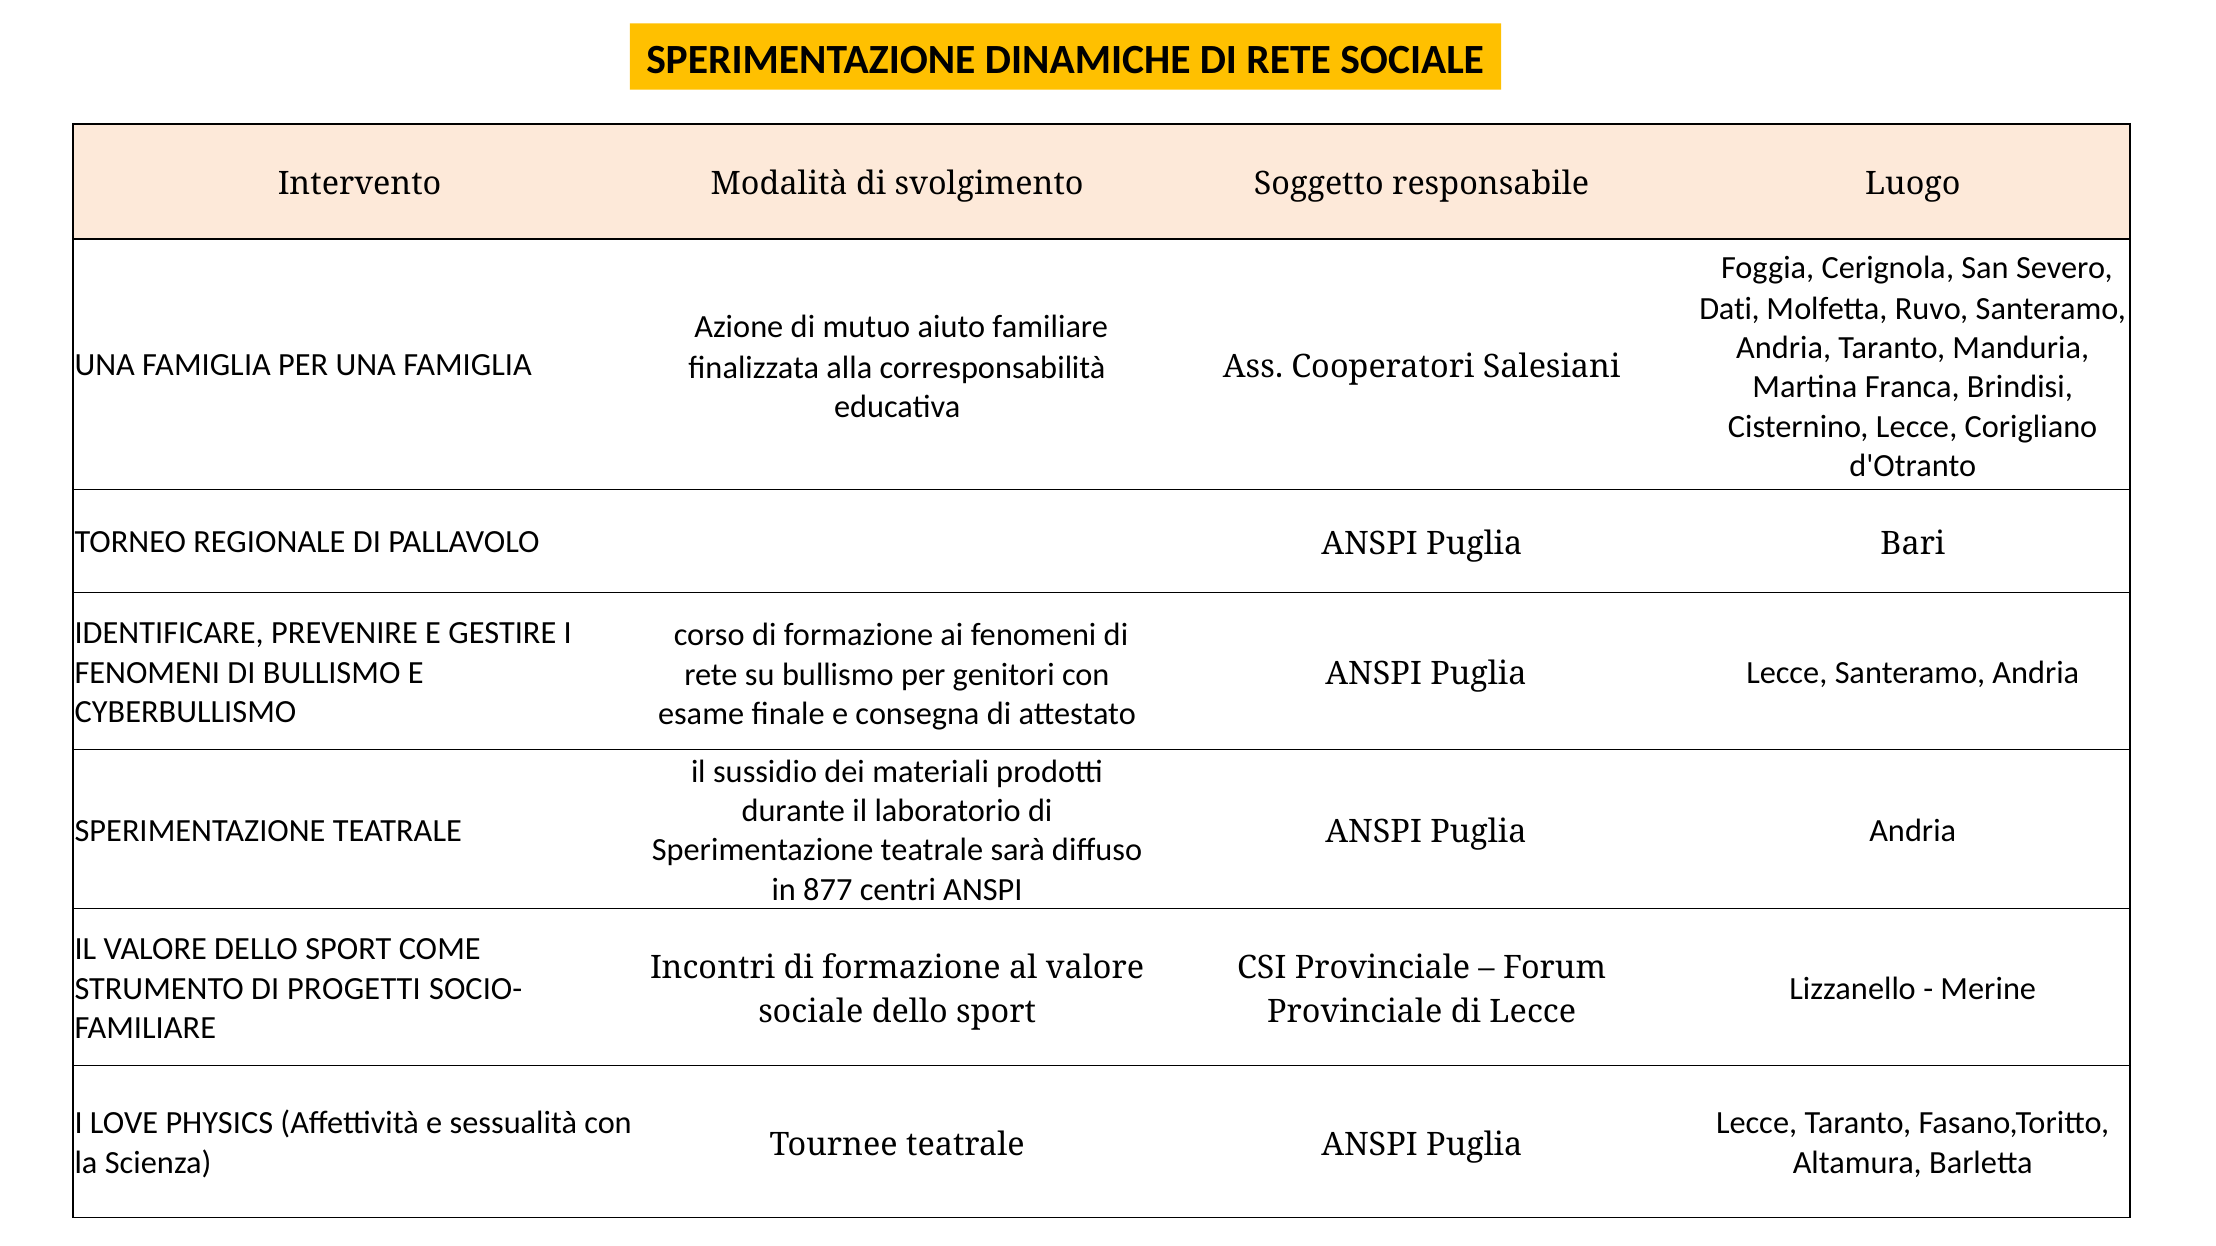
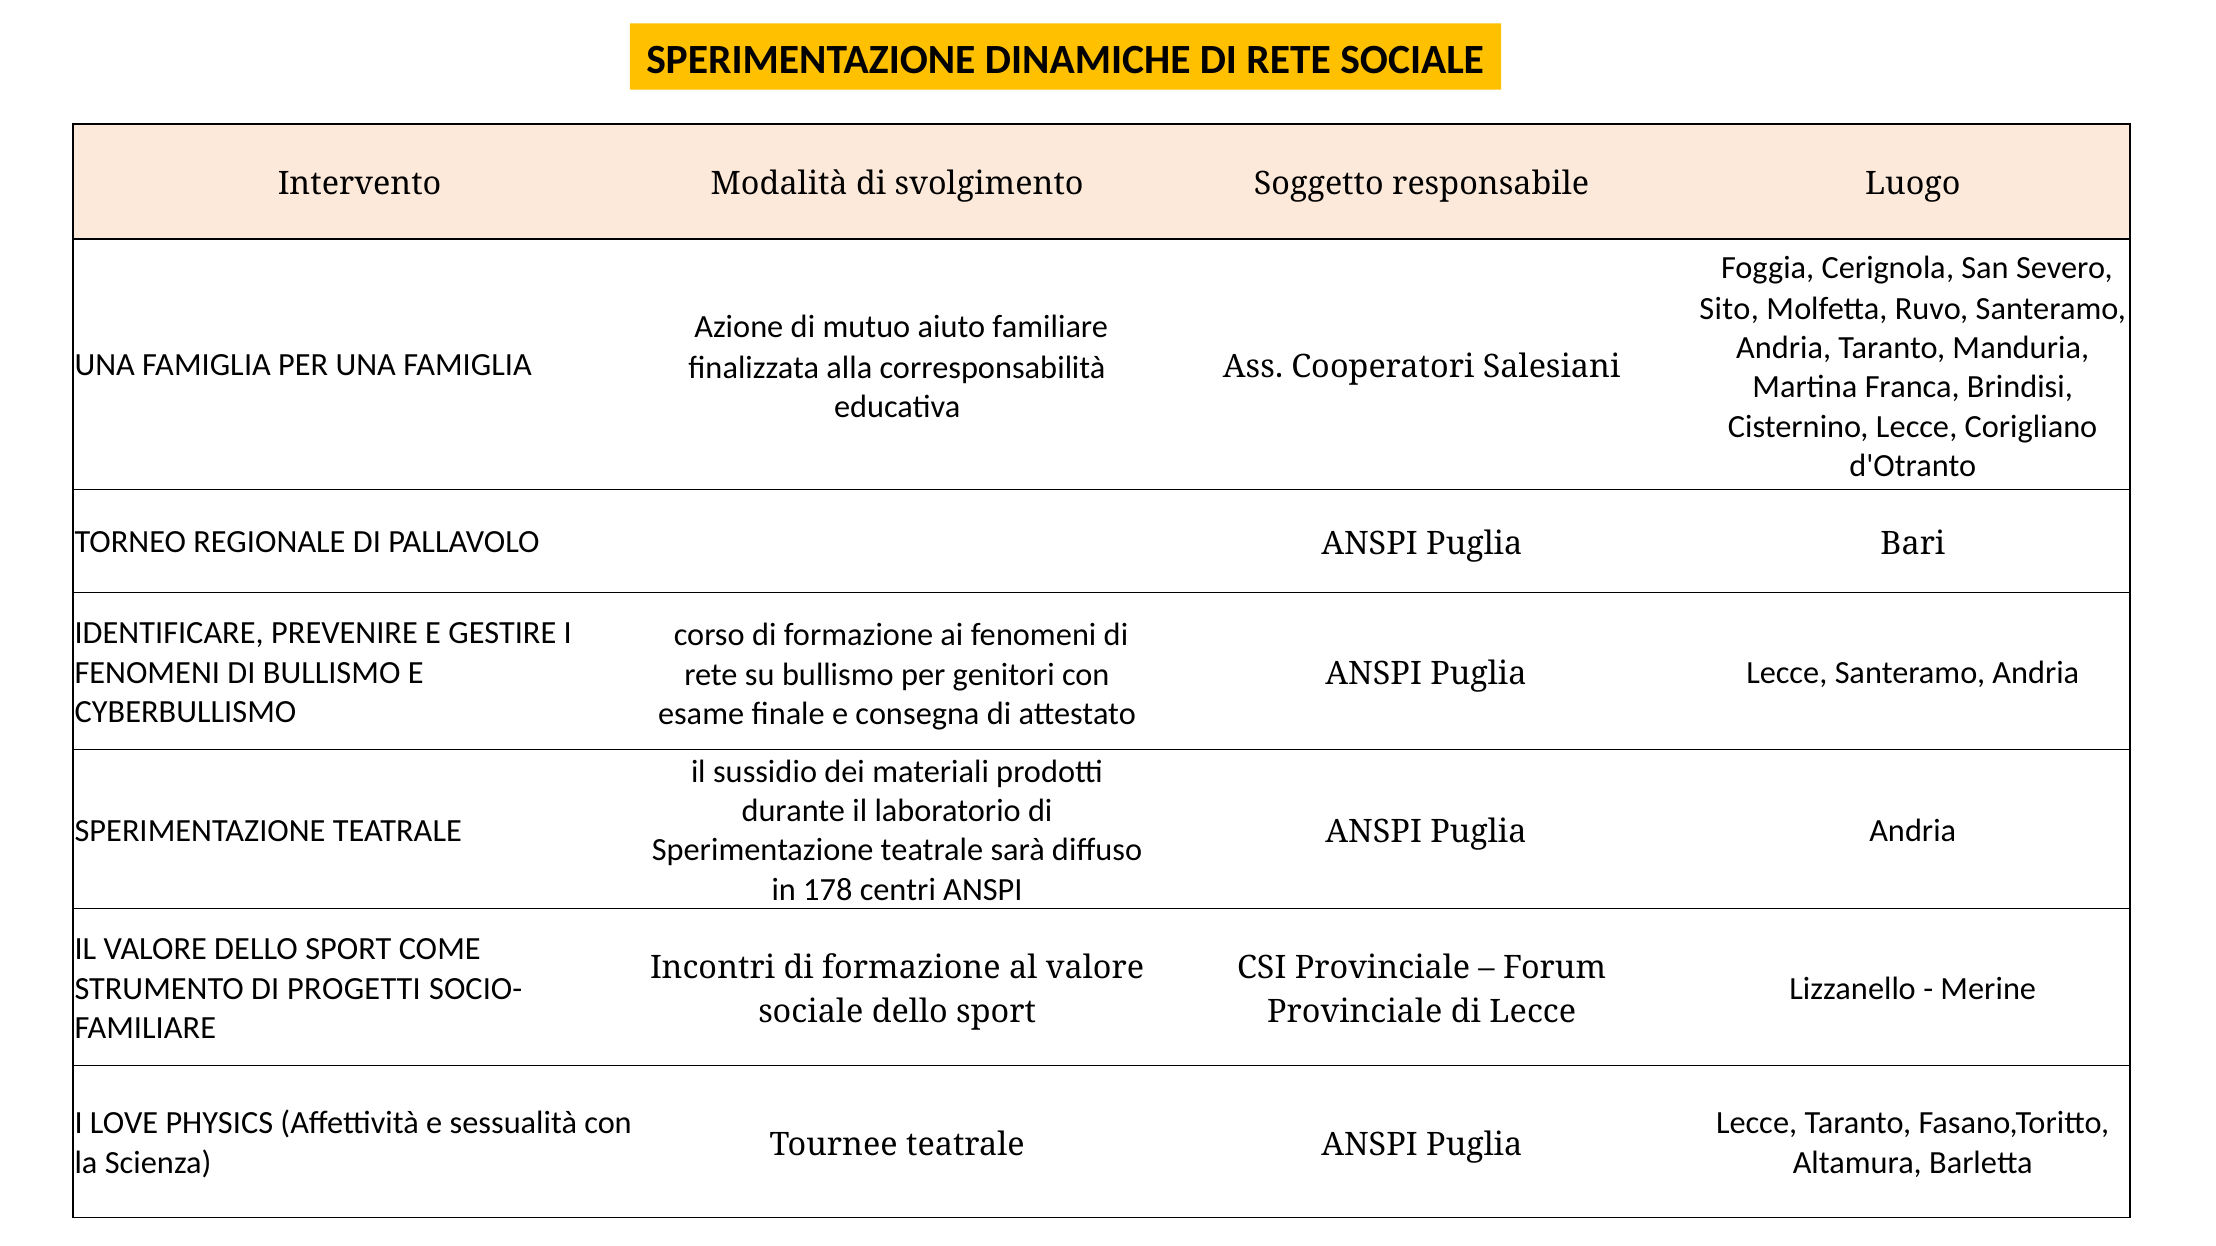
Dati: Dati -> Sito (1729, 309)
877: 877 -> 178 (828, 890)
